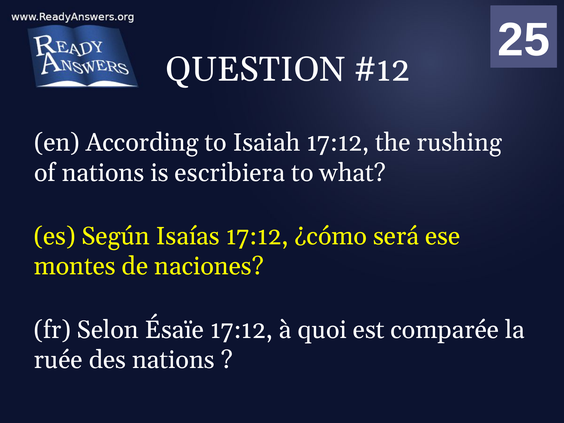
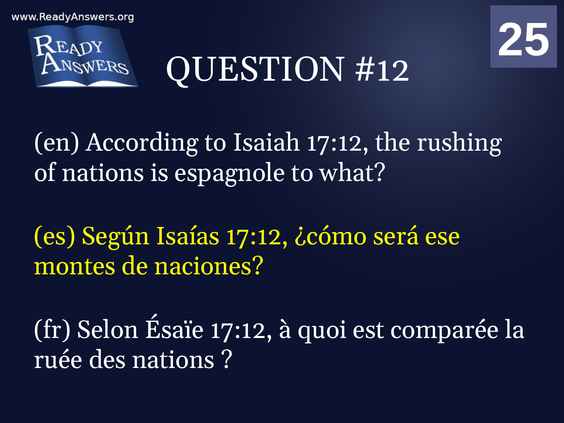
escribiera: escribiera -> espagnole (230, 173)
